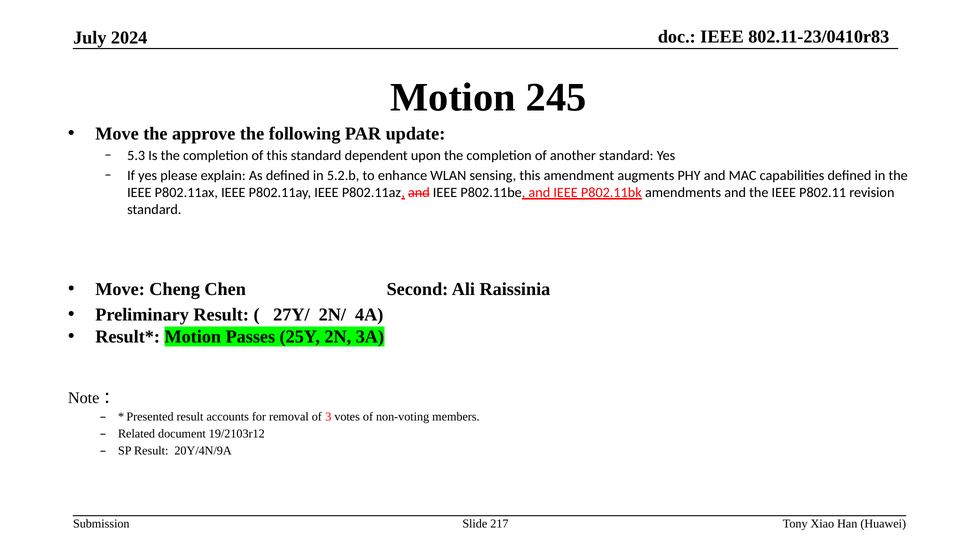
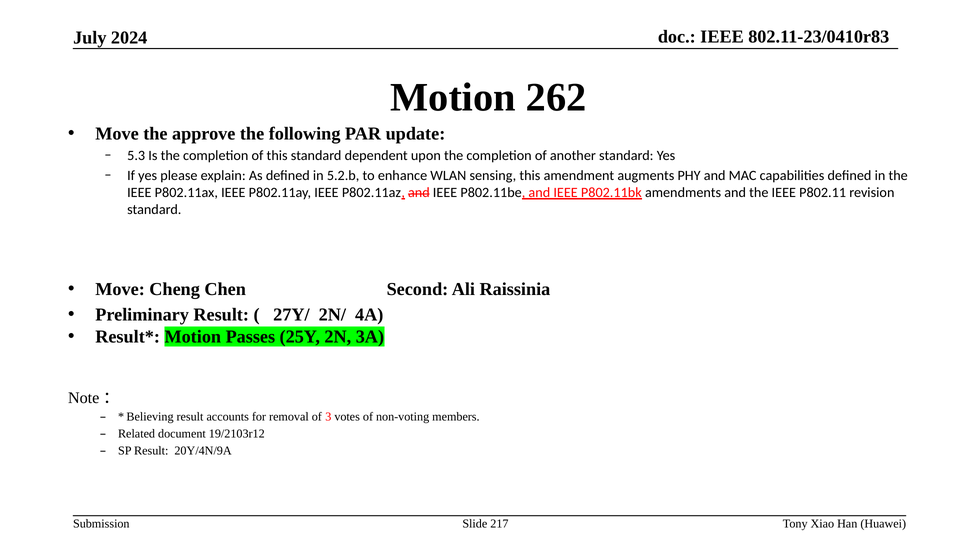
245: 245 -> 262 (556, 97)
Presented: Presented -> Believing (150, 417)
